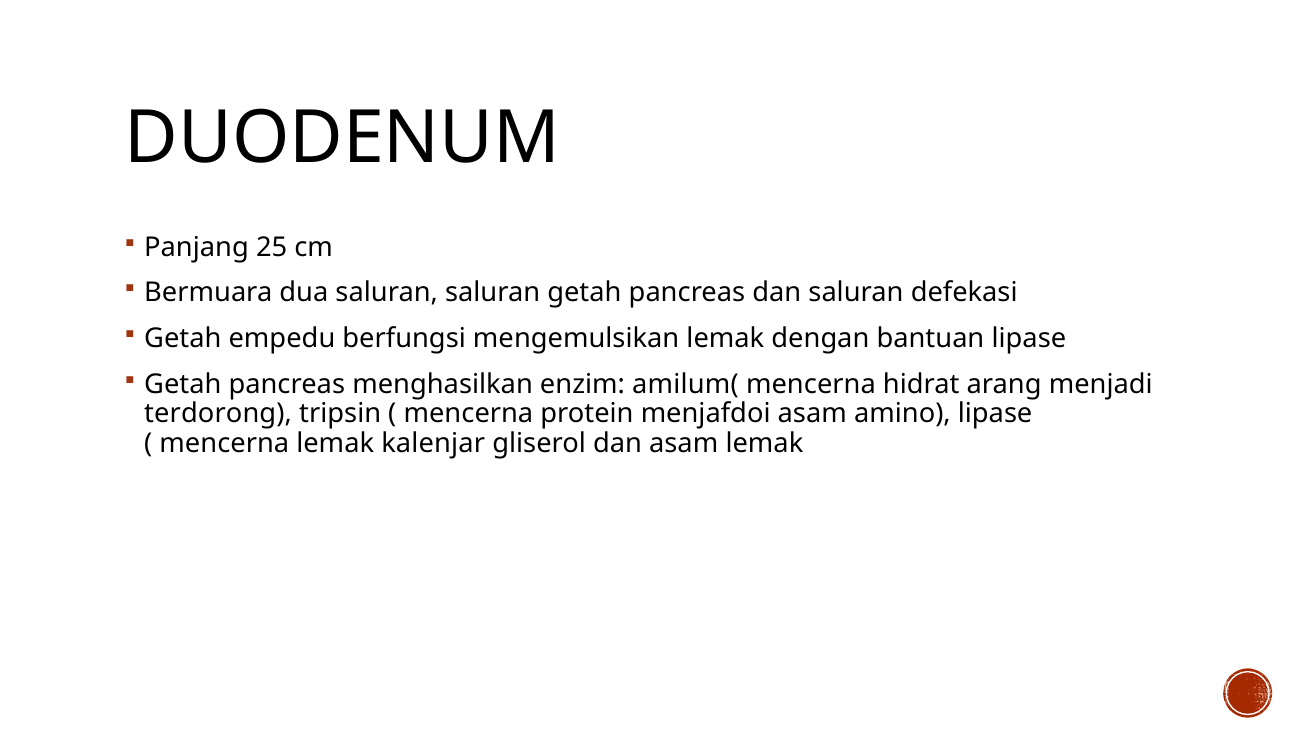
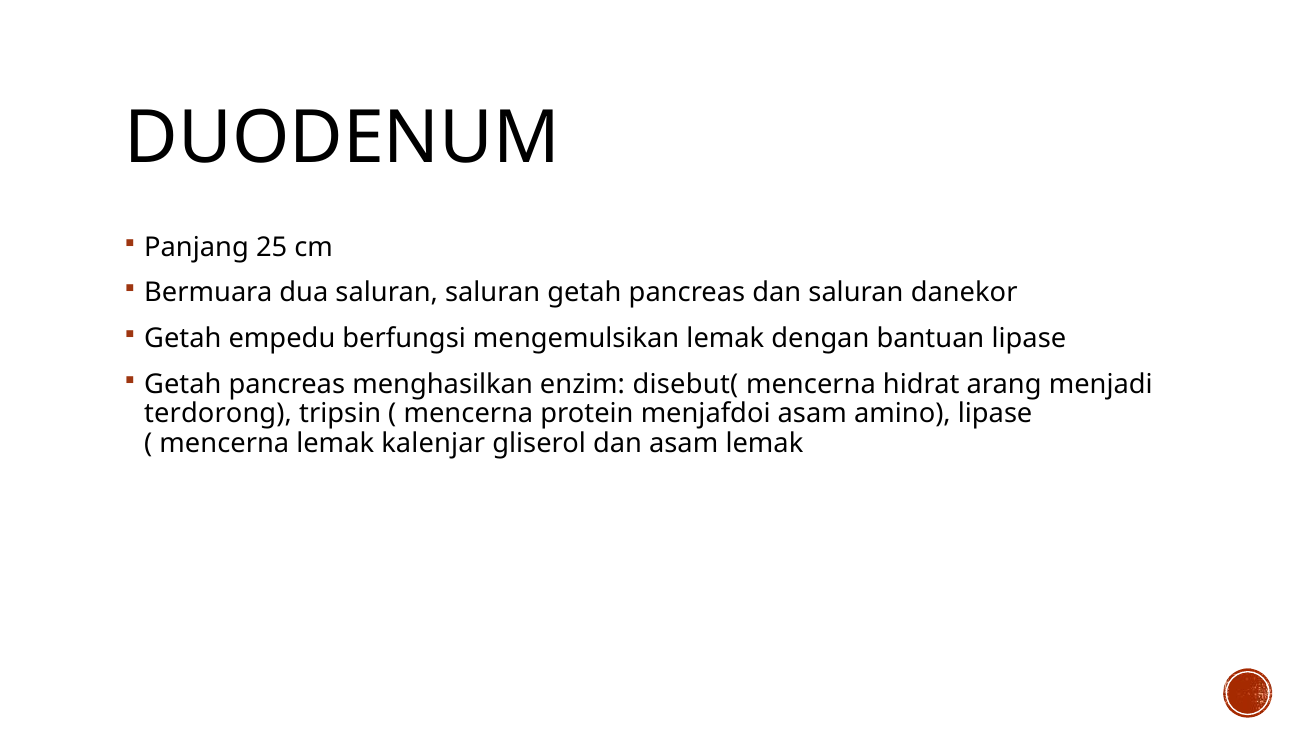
defekasi: defekasi -> danekor (964, 293)
amilum(: amilum( -> disebut( (685, 384)
